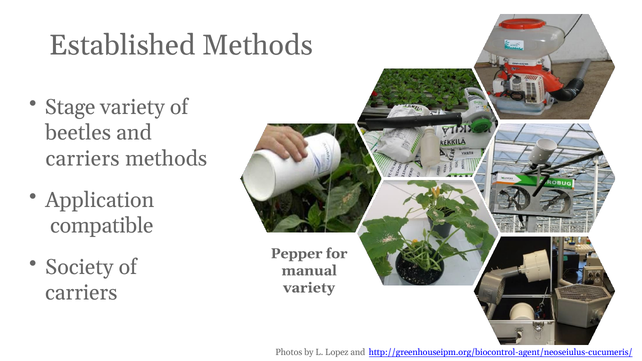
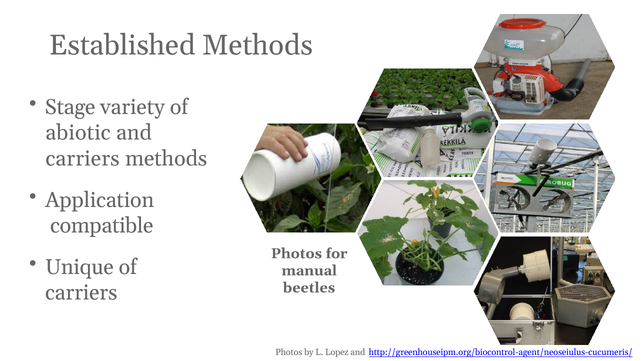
beetles: beetles -> abiotic (78, 133)
Pepper: Pepper -> Photos (296, 254)
Society: Society -> Unique (79, 268)
variety: variety -> beetles (309, 288)
